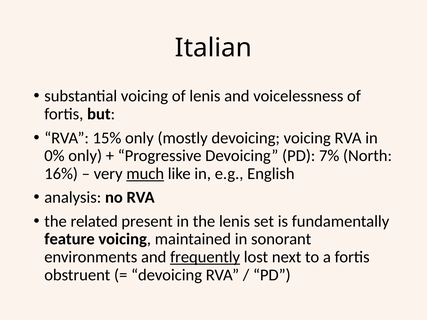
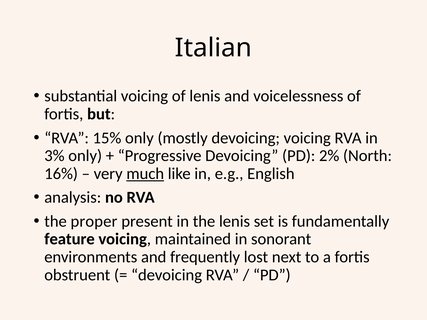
0%: 0% -> 3% (54, 156)
7%: 7% -> 2% (329, 156)
related: related -> proper (94, 221)
frequently underline: present -> none (205, 257)
